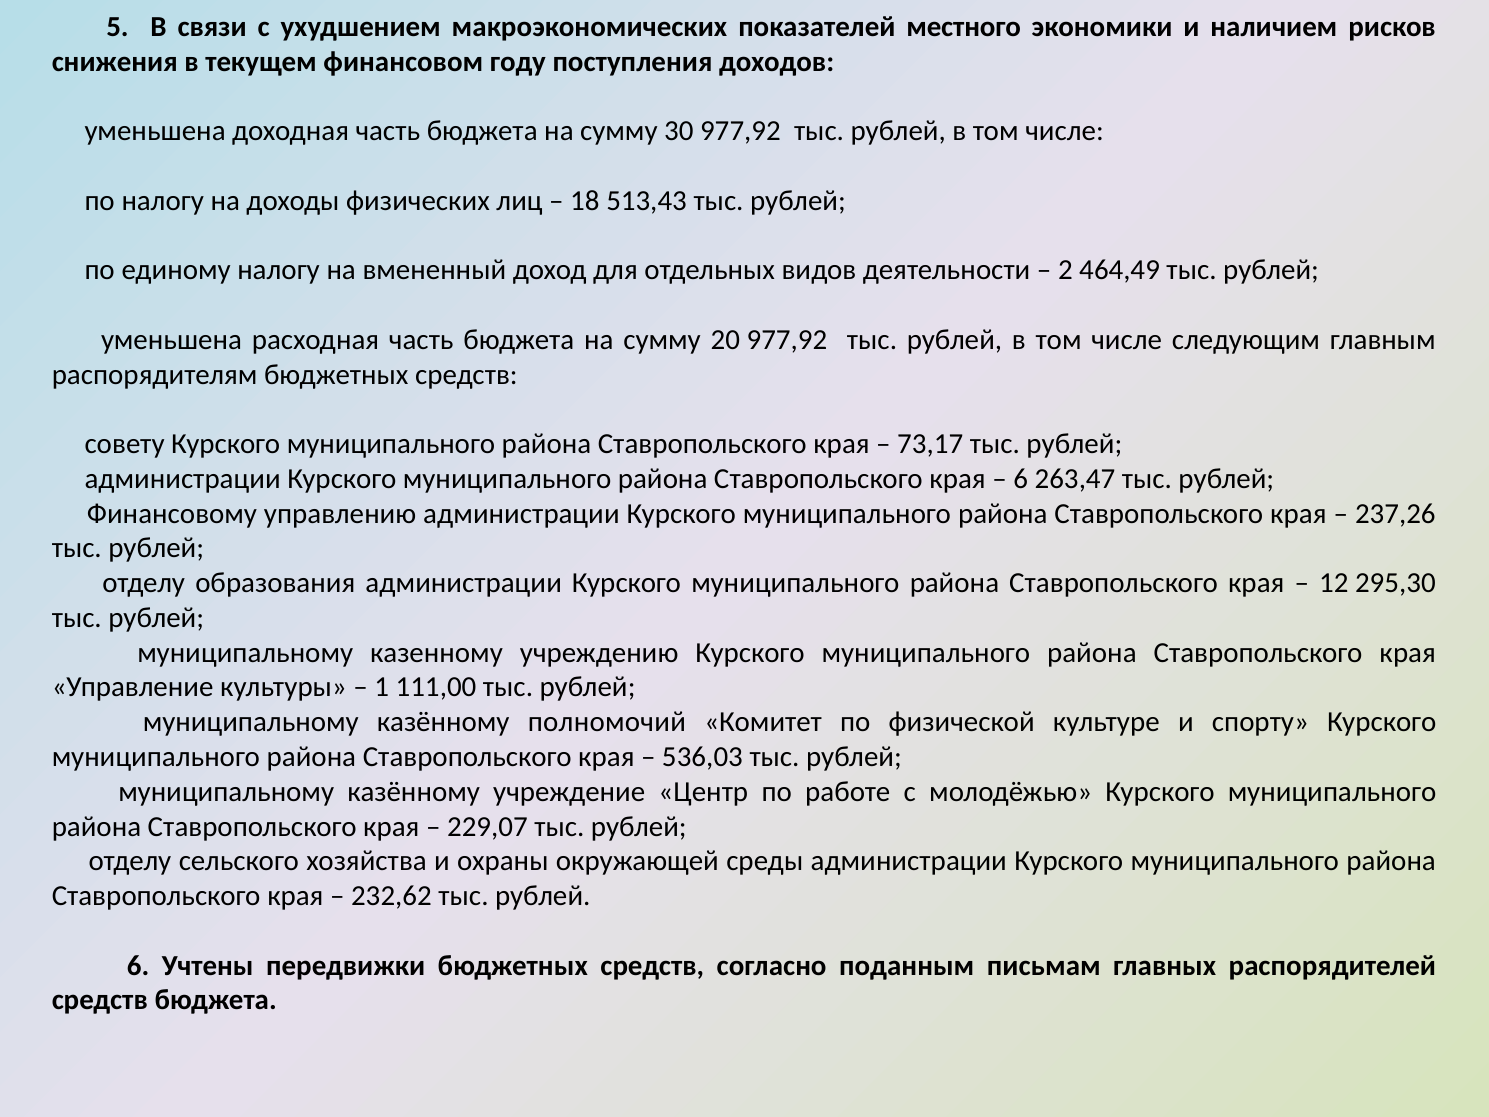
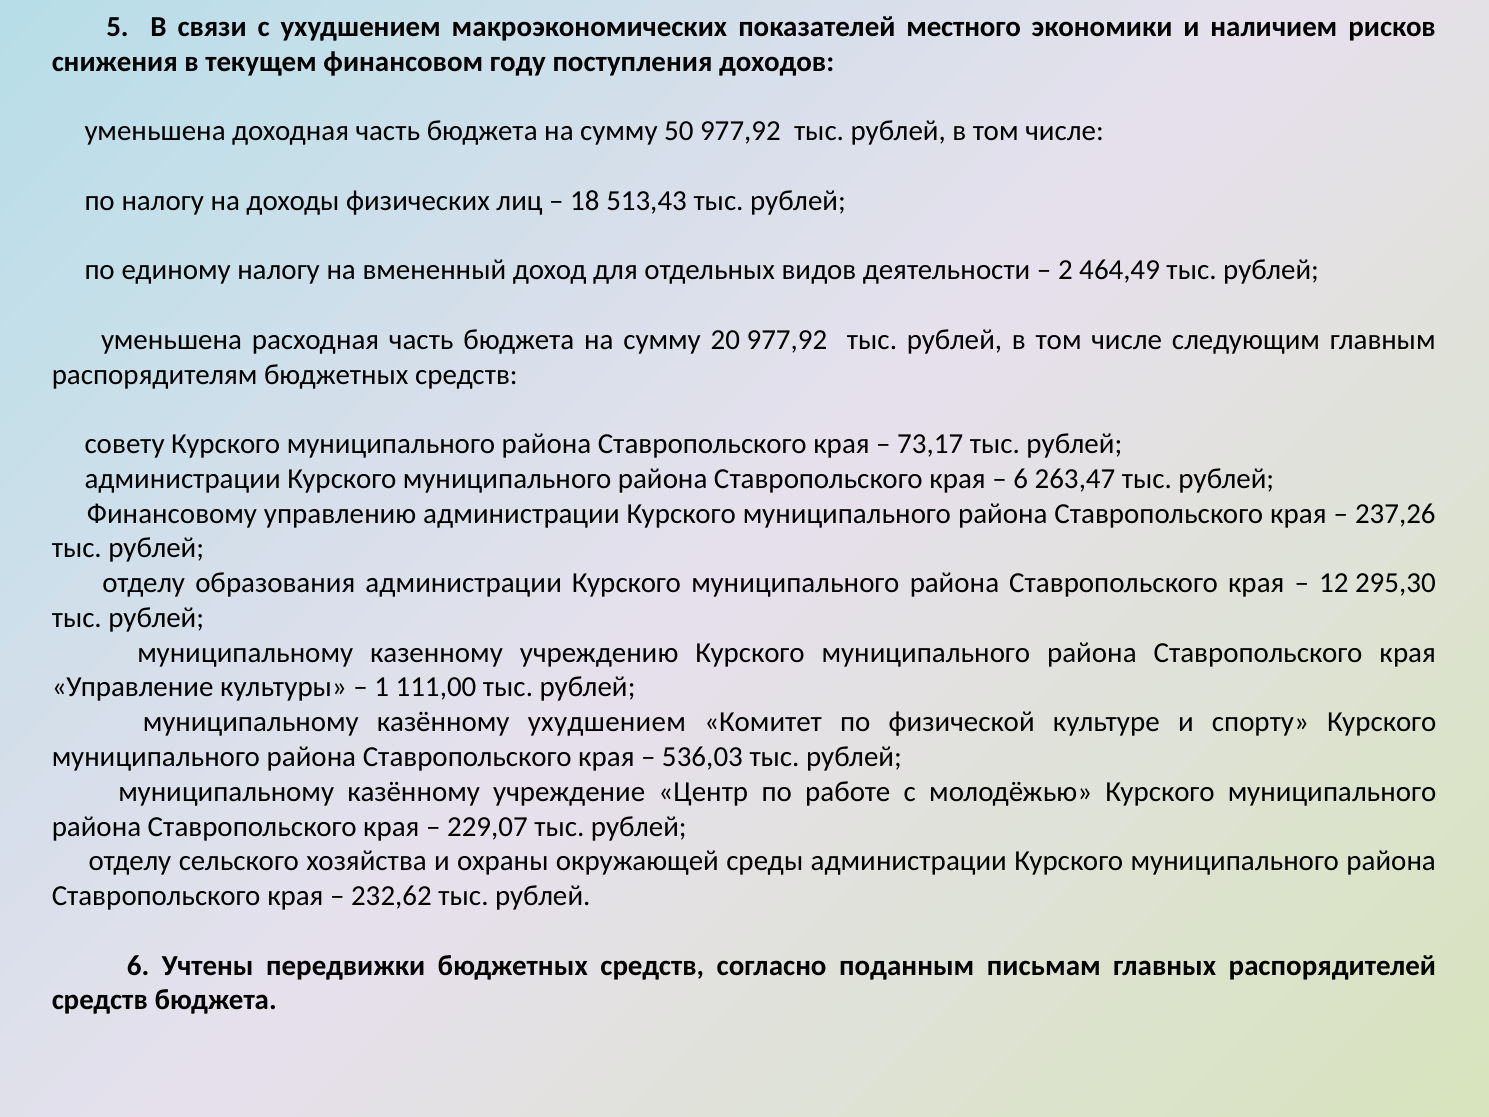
30: 30 -> 50 (679, 131)
казённому полномочий: полномочий -> ухудшением (607, 722)
